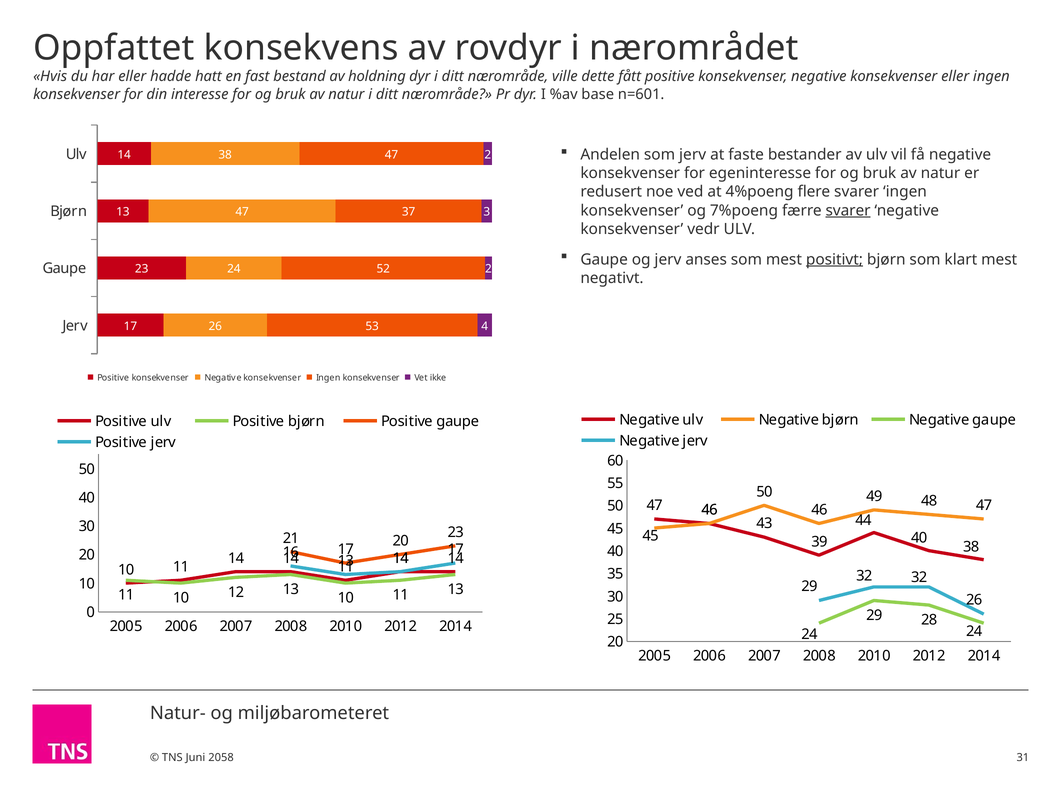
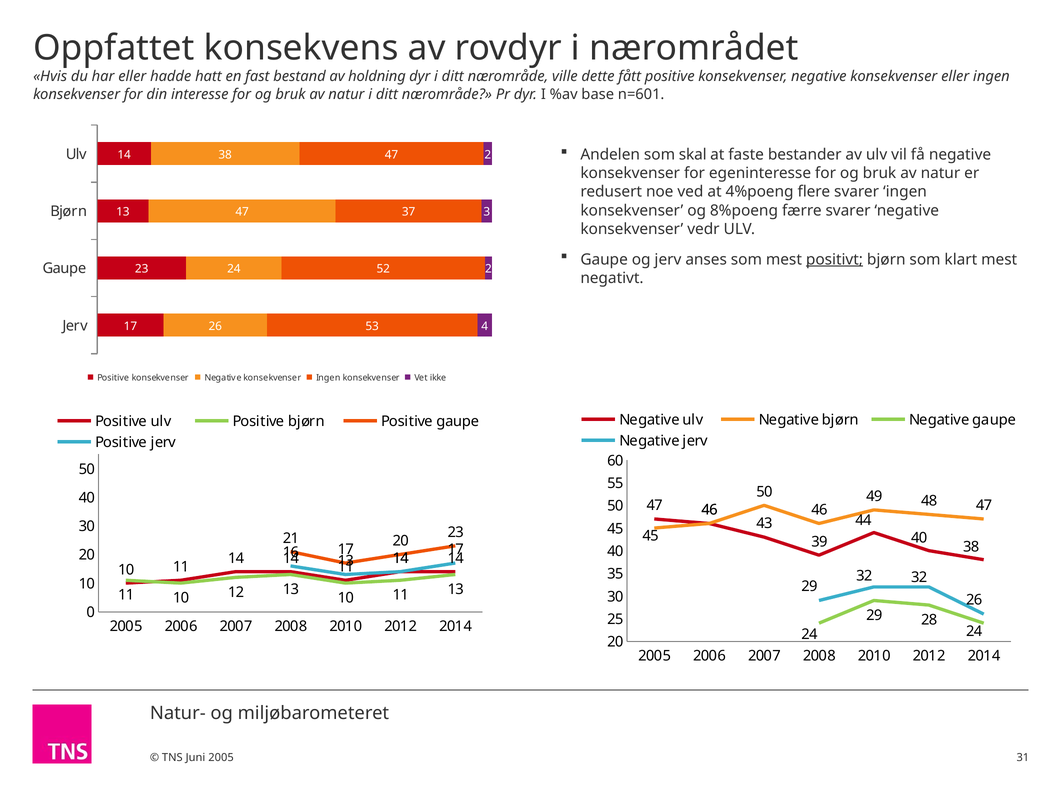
som jerv: jerv -> skal (693, 155)
7%poeng: 7%poeng -> 8%poeng (744, 211)
svarer underline: present -> none (848, 211)
2058: 2058 -> 2005 (221, 758)
